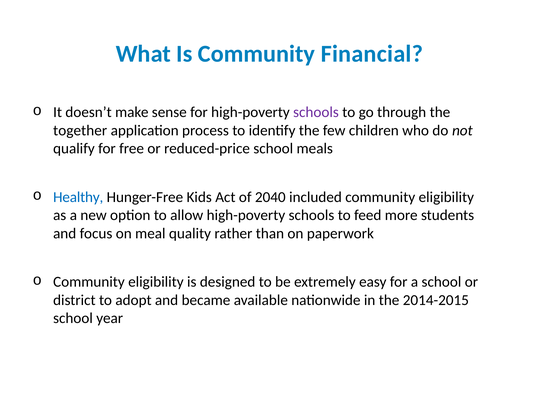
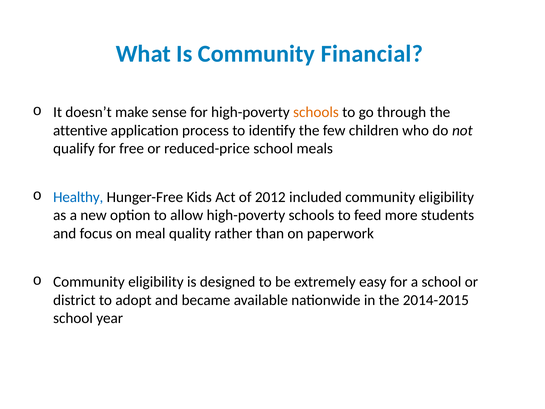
schools colour: purple -> orange (316, 112)
together: together -> attentive (80, 130)
2040: 2040 -> 2012 (270, 197)
